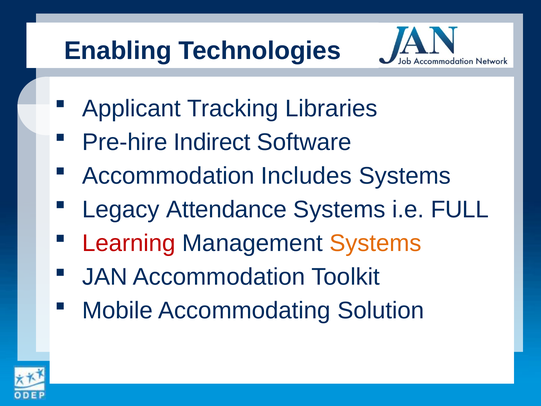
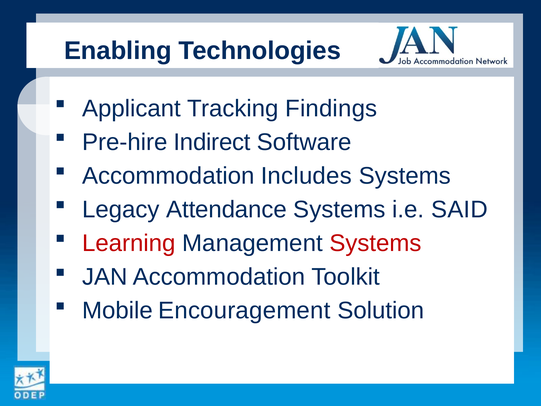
Libraries: Libraries -> Findings (331, 108)
FULL: FULL -> SAID (460, 209)
Systems colour: orange -> red (376, 243)
Accommodating: Accommodating -> Encouragement (244, 310)
